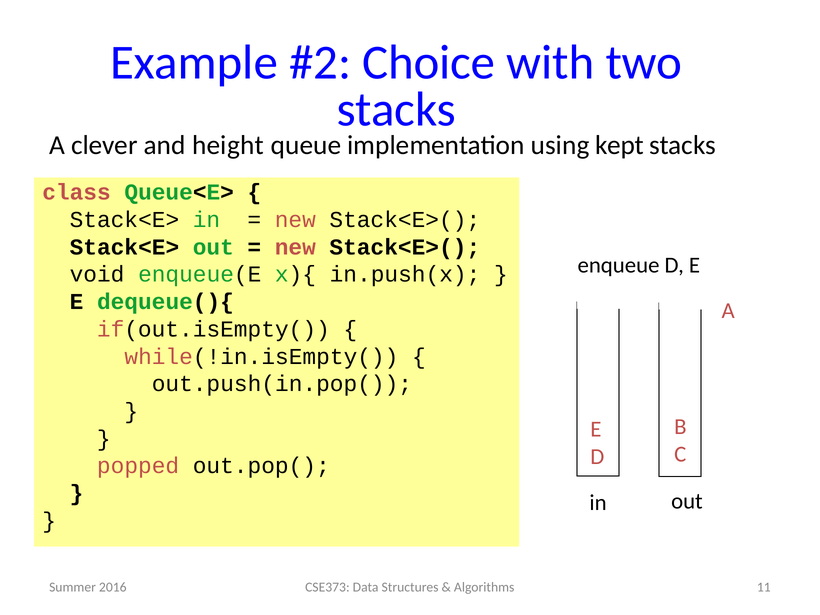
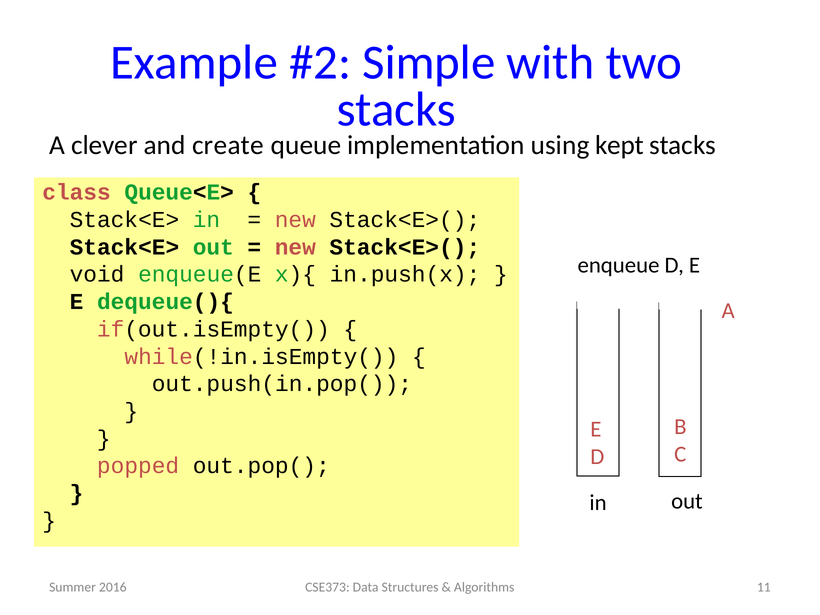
Choice: Choice -> Simple (429, 62)
height: height -> create (228, 145)
